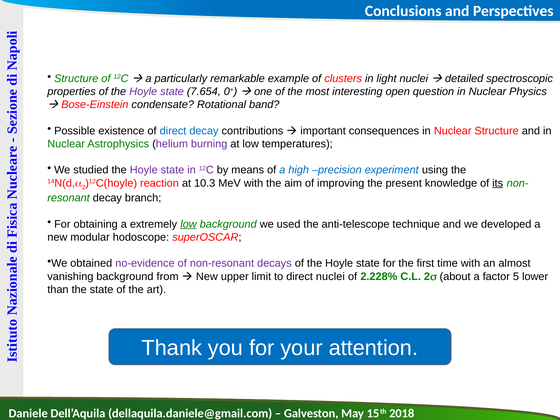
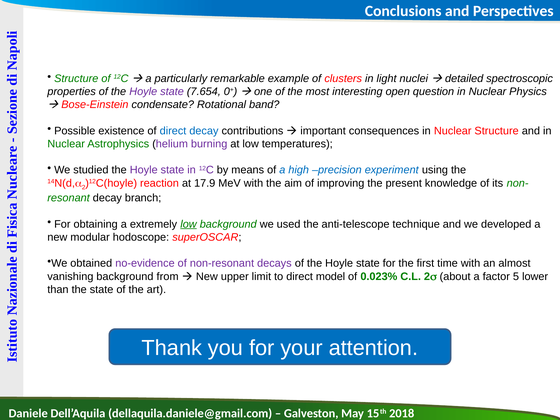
10.3: 10.3 -> 17.9 (205, 183)
its underline: present -> none (498, 183)
direct nuclei: nuclei -> model (331, 276)
2.228%: 2.228% -> 0.023% (379, 276)
